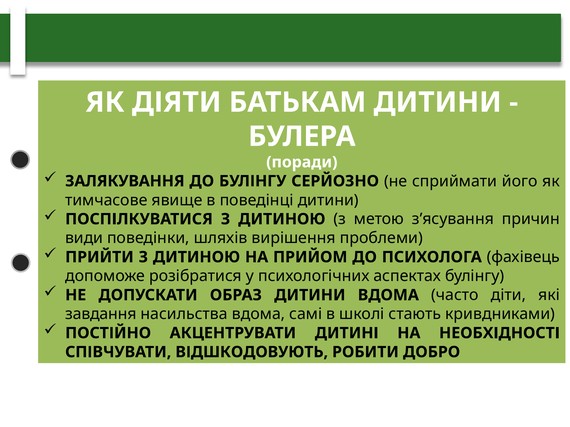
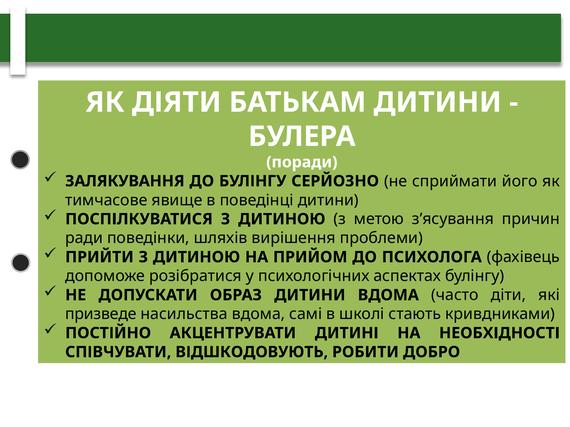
види: види -> ради (84, 238)
завдання: завдання -> призведе (101, 314)
